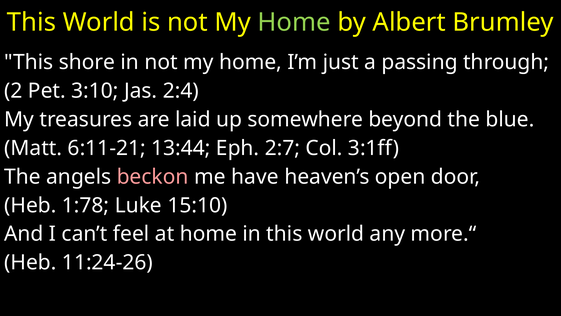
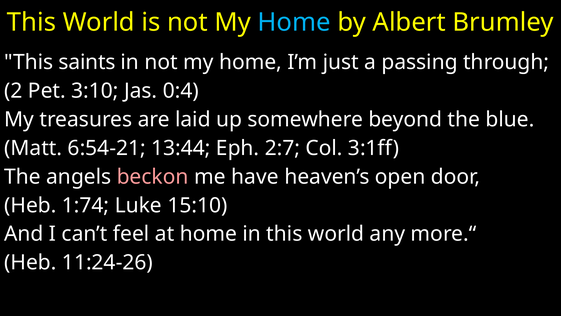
Home colour: light green -> light blue (294, 22)
shore: shore -> saints (87, 62)
2:4: 2:4 -> 0:4 (181, 91)
6:11-21: 6:11-21 -> 6:54-21 (107, 148)
1:78: 1:78 -> 1:74 (86, 205)
